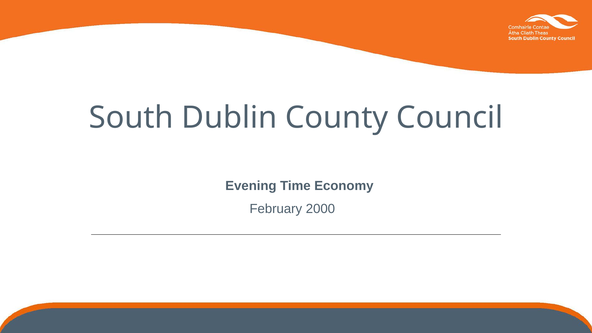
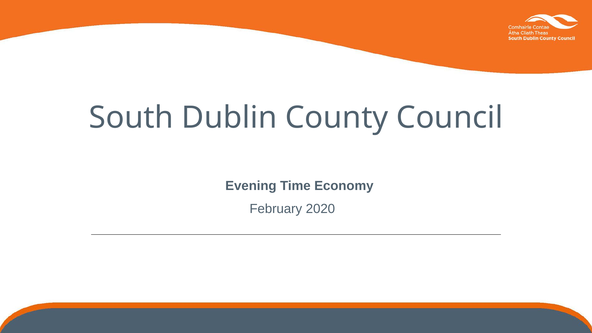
2000: 2000 -> 2020 (320, 209)
